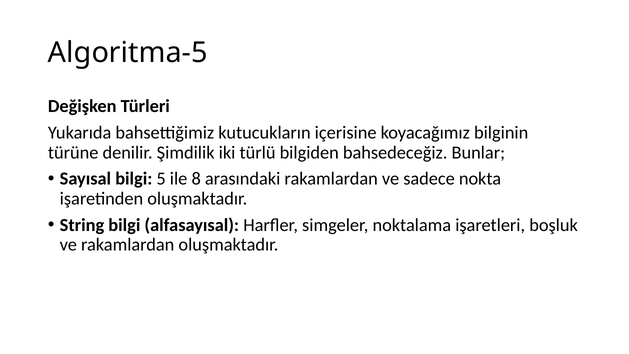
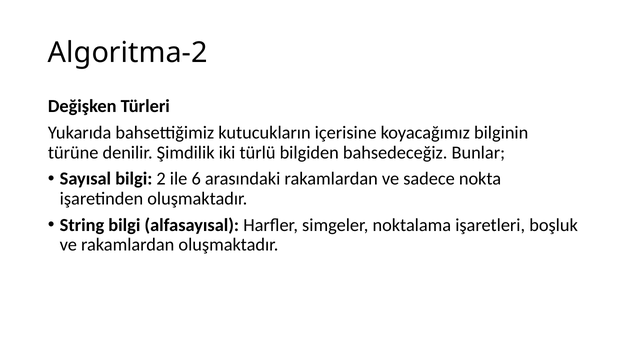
Algoritma-5: Algoritma-5 -> Algoritma-2 (128, 53)
5: 5 -> 2 (161, 179)
8: 8 -> 6 (196, 179)
